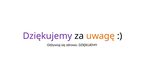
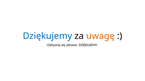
Dziękujemy colour: purple -> blue (47, 36)
